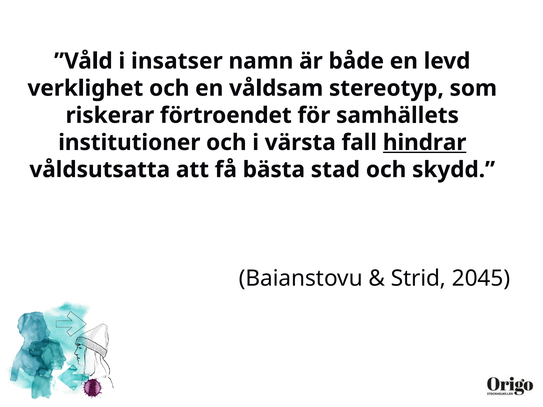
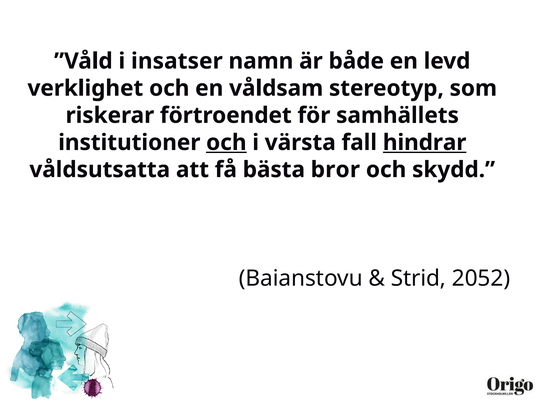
och underline: none -> present (226, 143)
stad: stad -> bror (335, 170)
2045: 2045 -> 2052 (481, 278)
